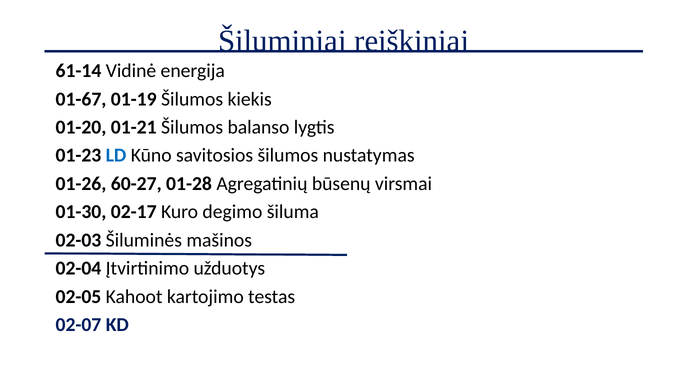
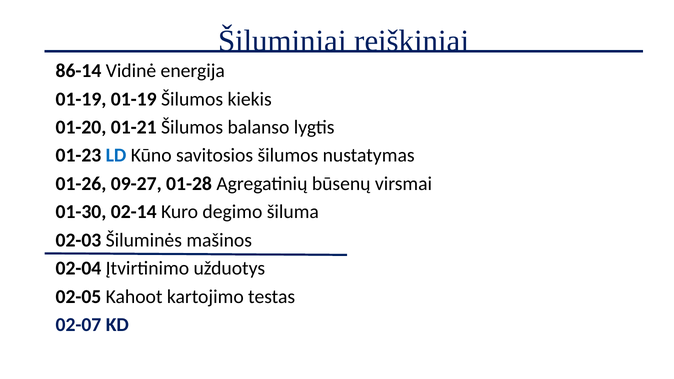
61-14: 61-14 -> 86-14 (78, 71)
01-67: 01-67 -> 01-19 (81, 99)
60-27: 60-27 -> 09-27 (136, 184)
02-17: 02-17 -> 02-14 (134, 212)
